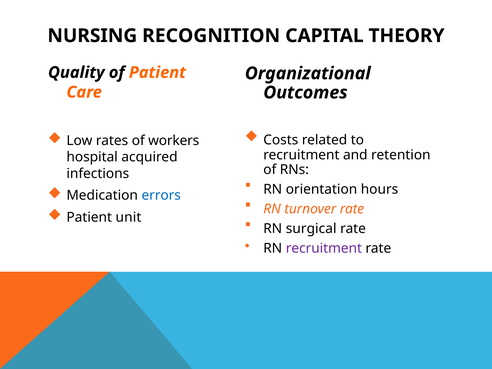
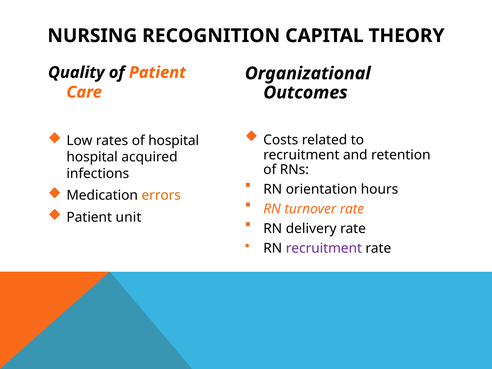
of workers: workers -> hospital (174, 141)
errors colour: blue -> orange (161, 195)
surgical: surgical -> delivery (311, 229)
